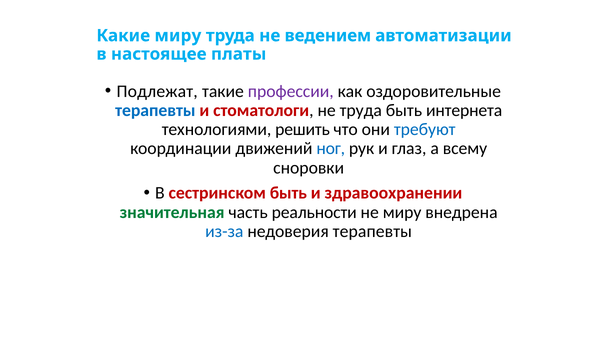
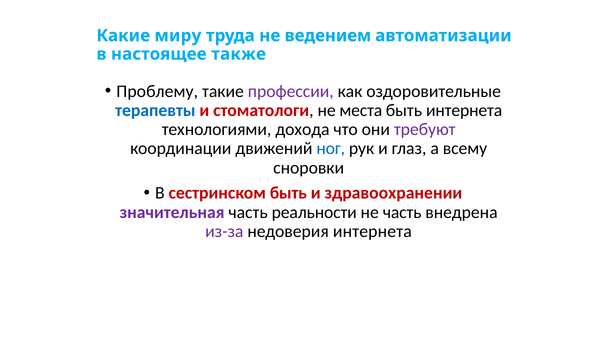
платы: платы -> также (239, 54)
Подлежат: Подлежат -> Проблему (157, 91)
не труда: труда -> места (361, 110)
решить: решить -> дохода (302, 129)
требуют colour: blue -> purple (425, 129)
значительная colour: green -> purple (172, 212)
не миру: миру -> часть (402, 212)
из-за colour: blue -> purple (224, 231)
недоверия терапевты: терапевты -> интернета (372, 231)
